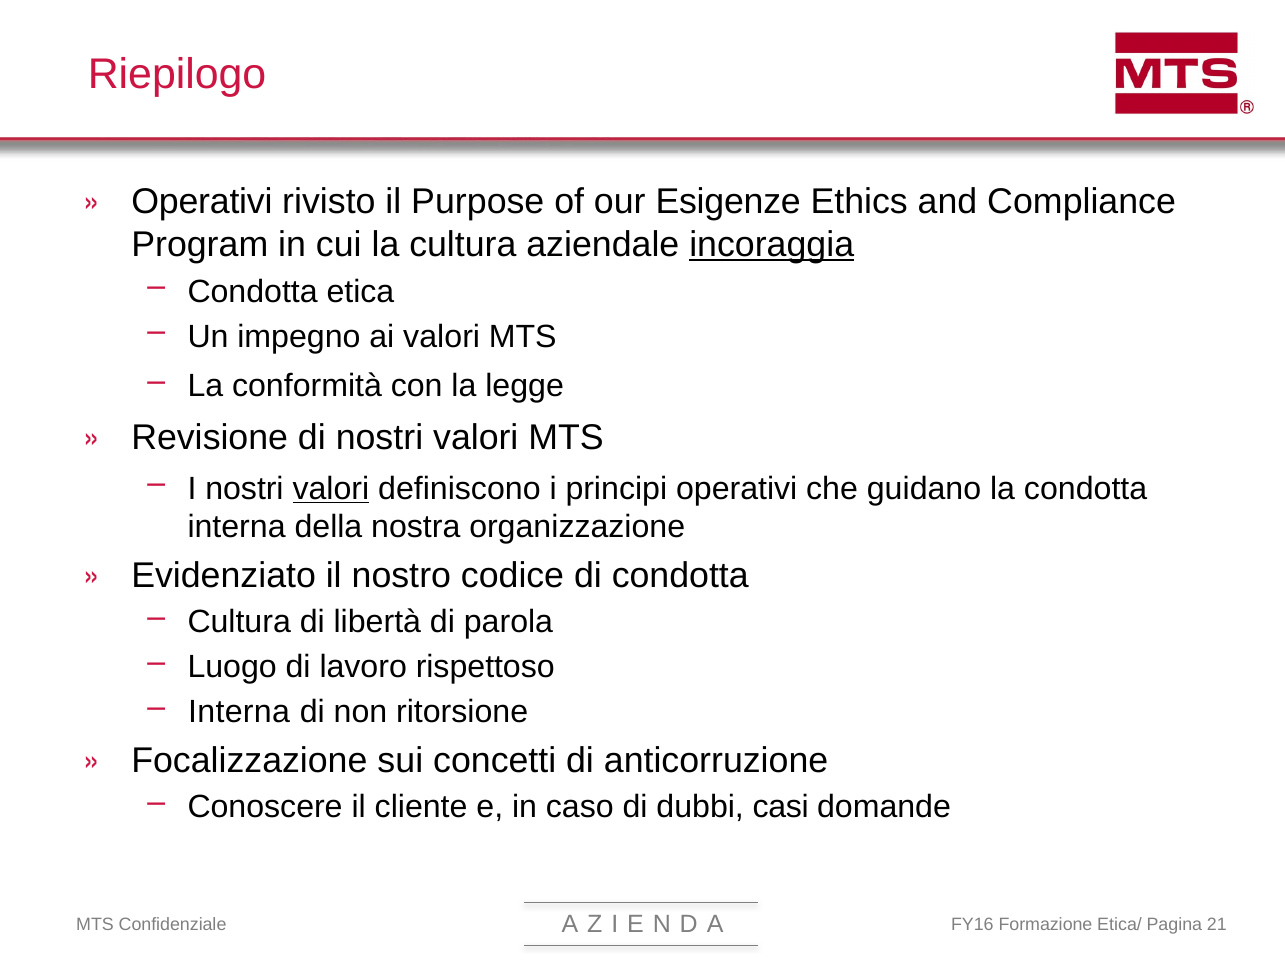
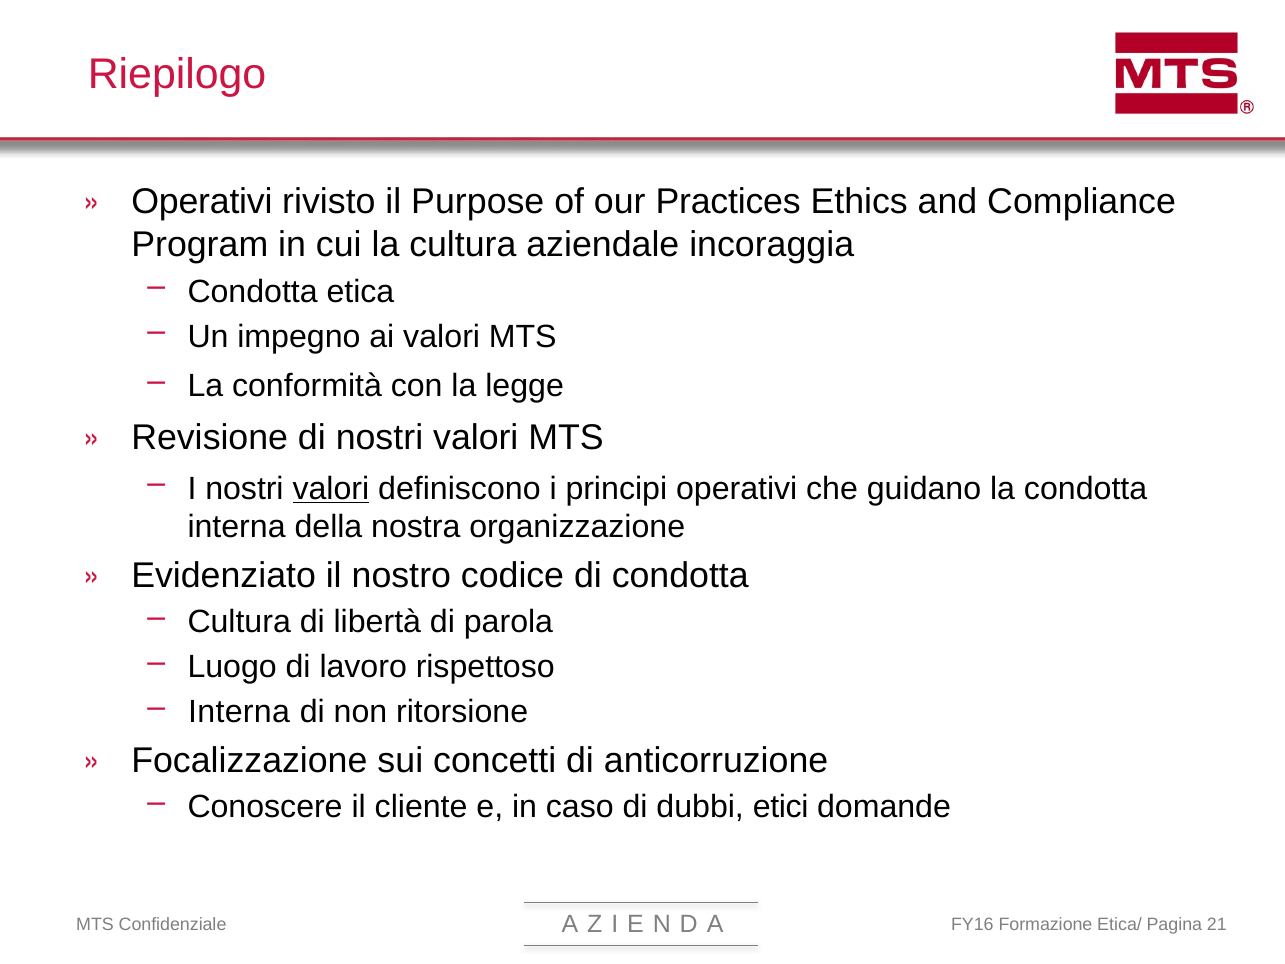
Esigenze: Esigenze -> Practices (728, 202)
incoraggia underline: present -> none (772, 245)
casi: casi -> etici (781, 807)
